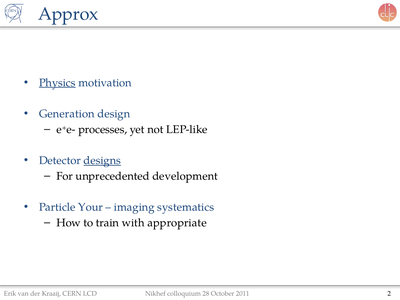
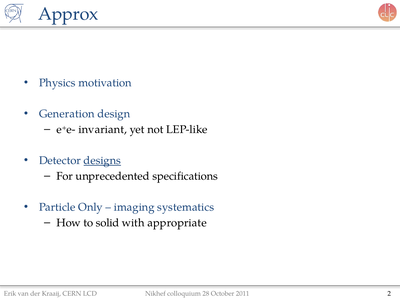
Physics underline: present -> none (57, 83)
processes: processes -> invariant (103, 129)
development: development -> specifications (185, 176)
Your: Your -> Only (91, 207)
train: train -> solid (108, 223)
